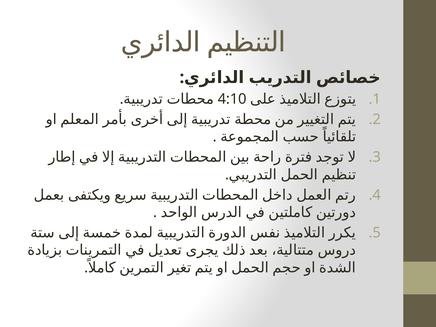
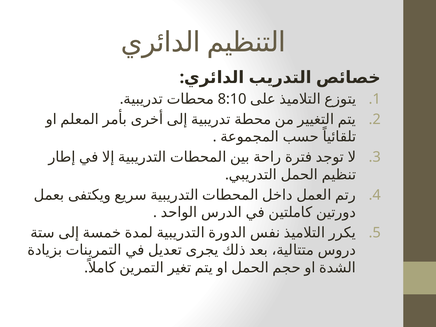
4:10: 4:10 -> 8:10 (232, 99)
